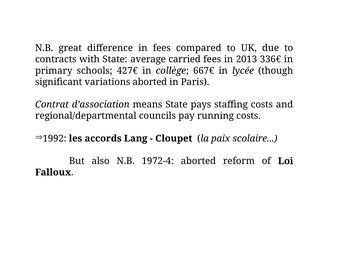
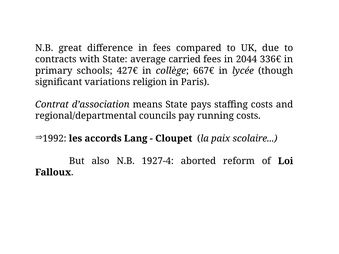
2013: 2013 -> 2044 (247, 59)
variations aborted: aborted -> religion (150, 82)
1972-4: 1972-4 -> 1927-4 (158, 161)
